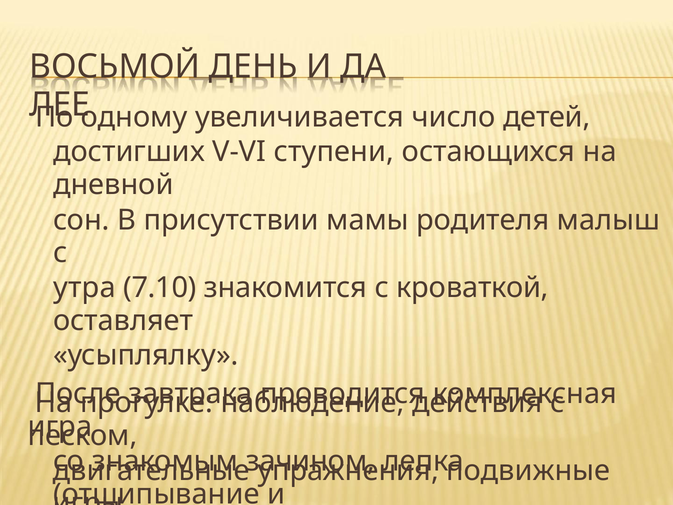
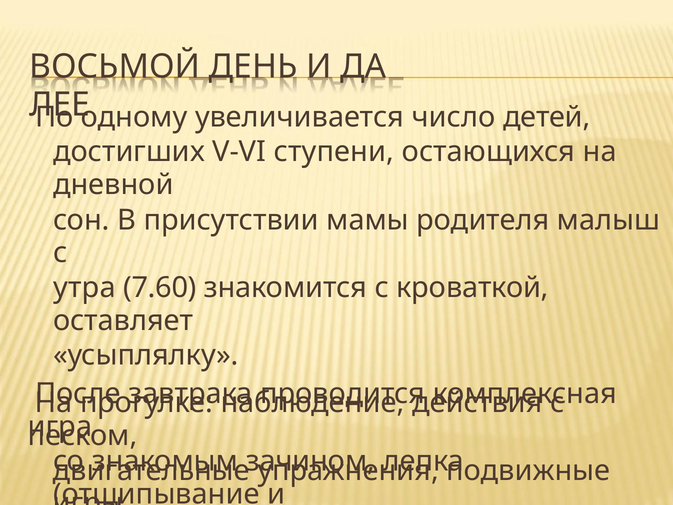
7.10: 7.10 -> 7.60 (160, 287)
